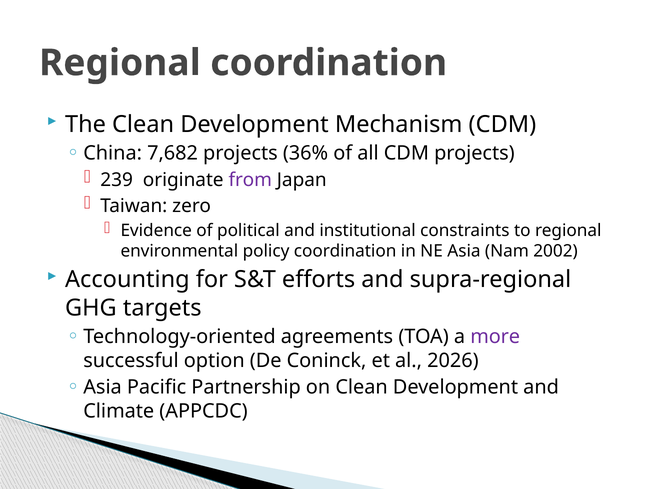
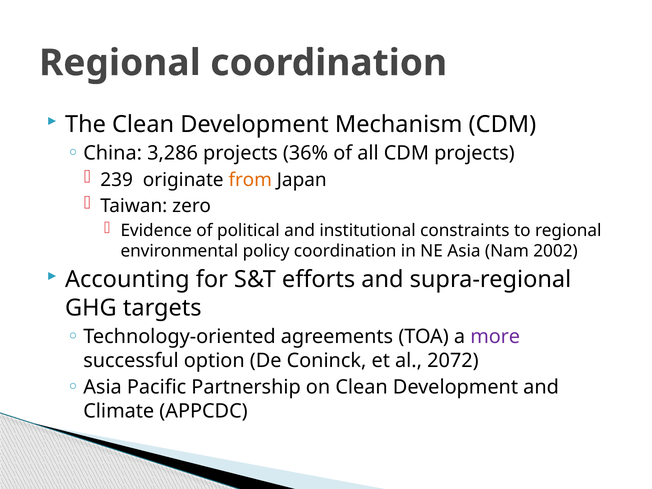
7,682: 7,682 -> 3,286 (173, 153)
from colour: purple -> orange (250, 180)
2026: 2026 -> 2072 (453, 361)
